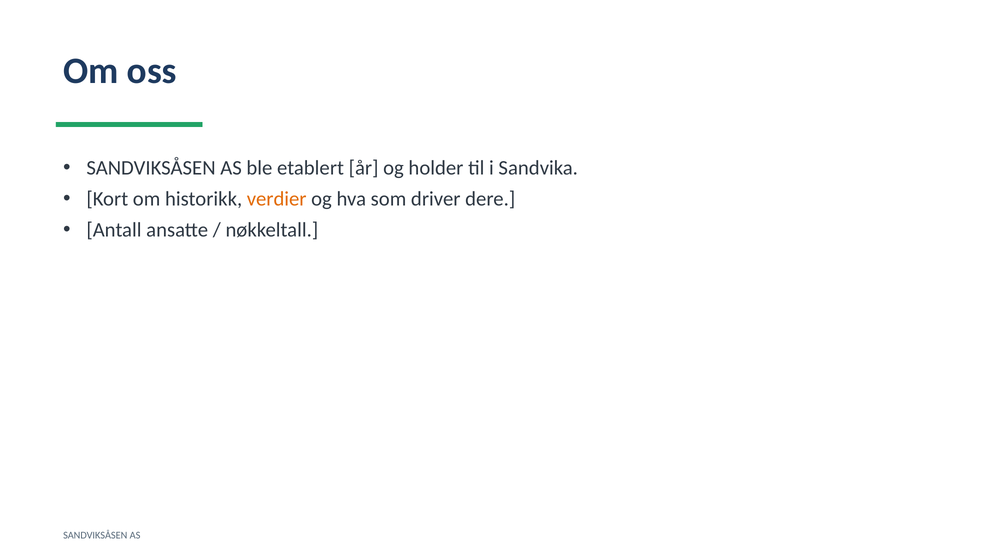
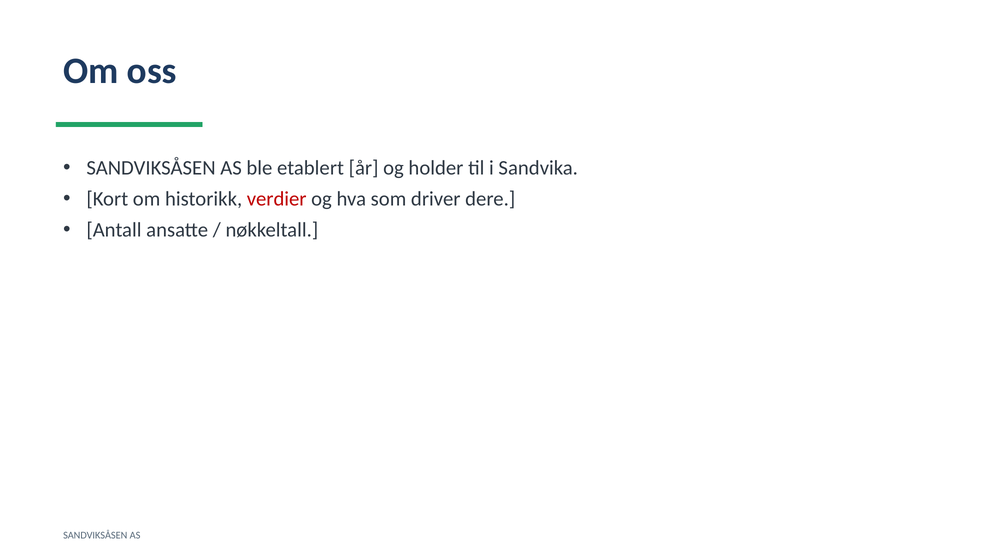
verdier colour: orange -> red (277, 199)
